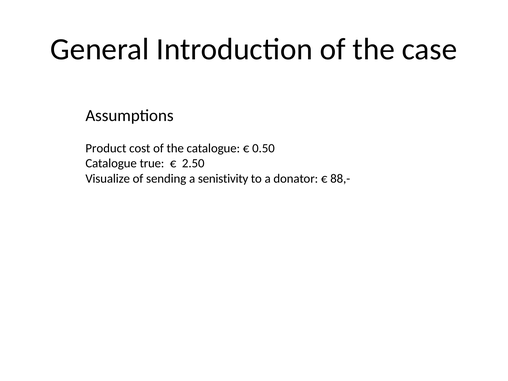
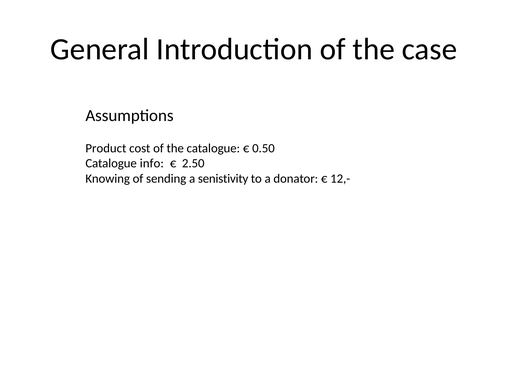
true: true -> info (152, 163)
Visualize: Visualize -> Knowing (108, 179)
88,-: 88,- -> 12,- (340, 179)
